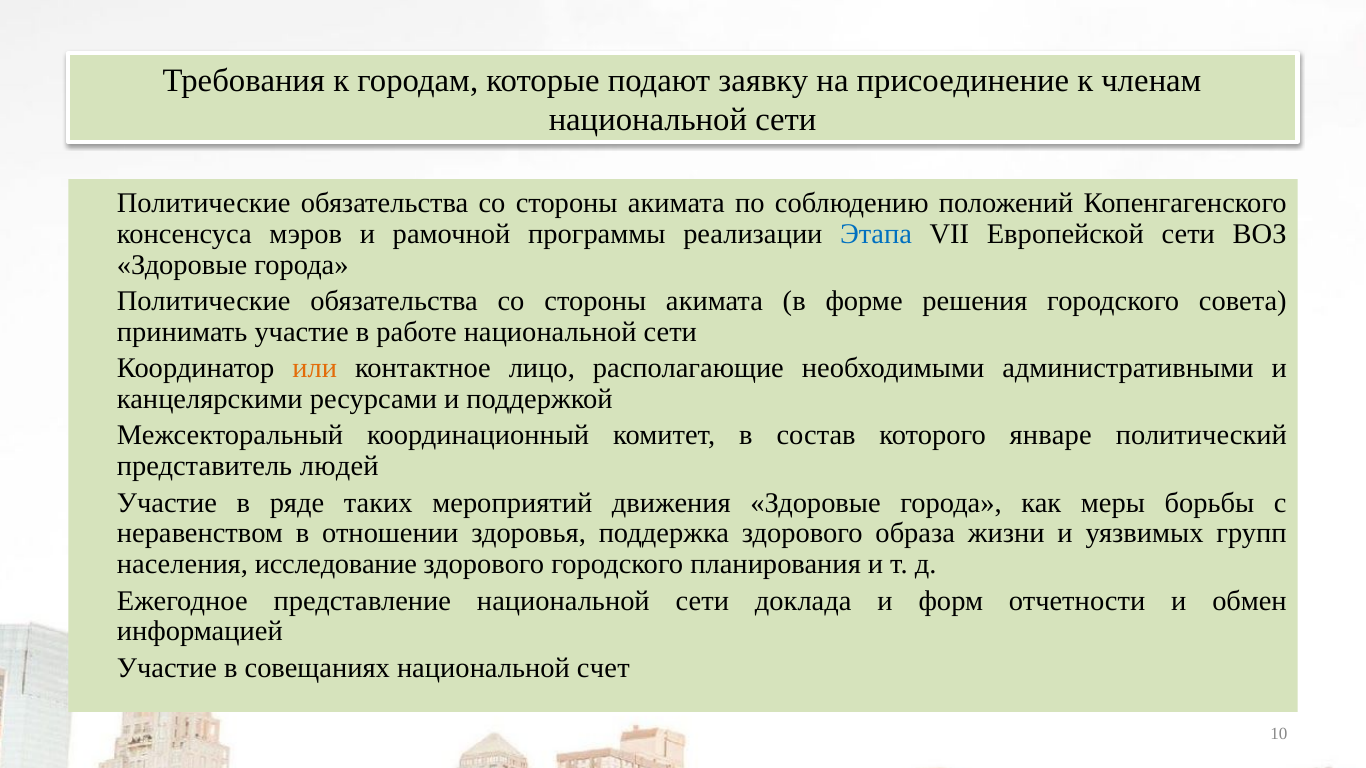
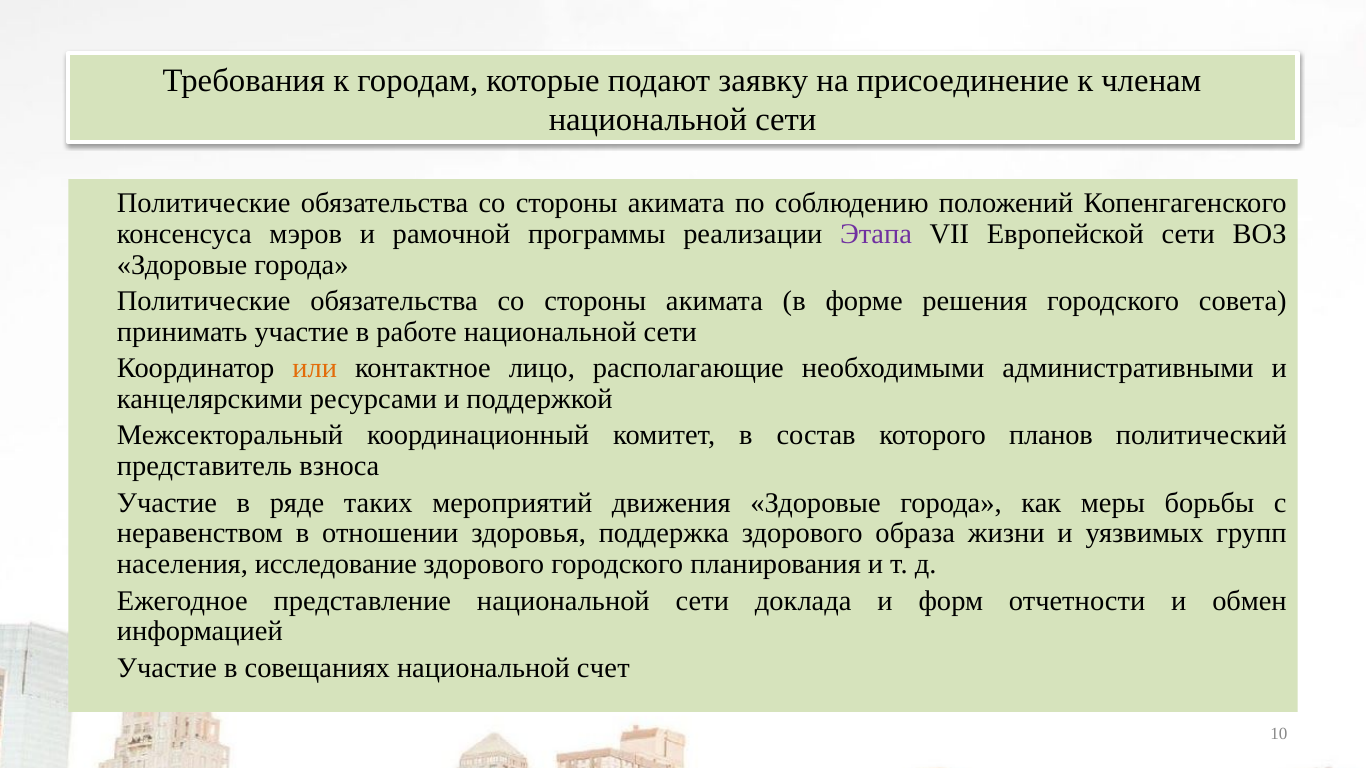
Этапа colour: blue -> purple (876, 234)
январе: январе -> планов (1051, 436)
людей: людей -> взноса (339, 467)
